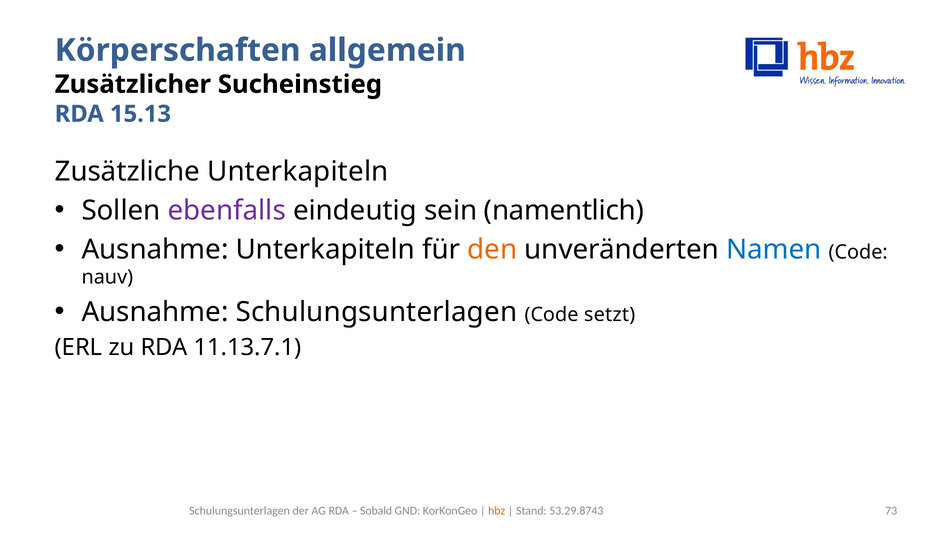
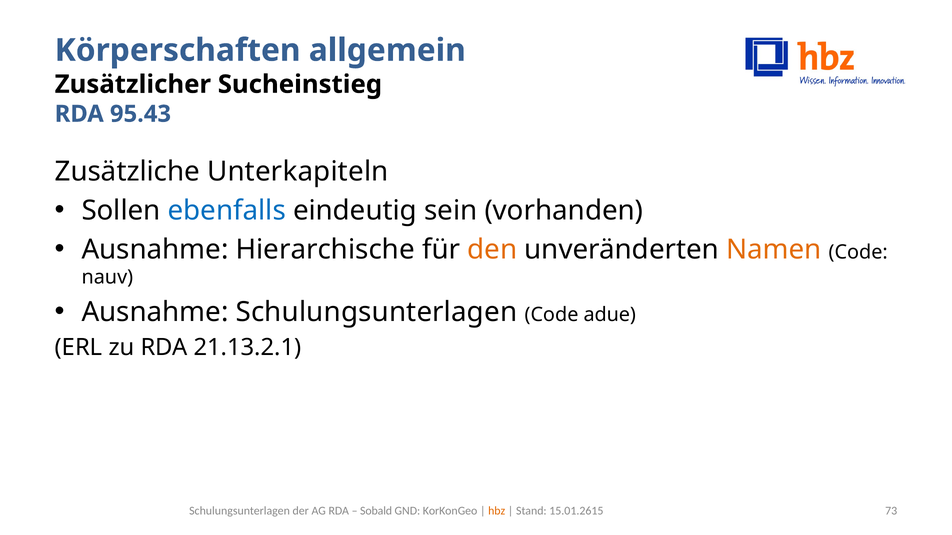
15.13: 15.13 -> 95.43 (140, 114)
ebenfalls colour: purple -> blue (227, 211)
namentlich: namentlich -> vorhanden (564, 211)
Ausnahme Unterkapiteln: Unterkapiteln -> Hierarchische (325, 250)
Namen colour: blue -> orange (774, 250)
setzt: setzt -> adue (610, 315)
11.13.7.1: 11.13.7.1 -> 21.13.2.1 (248, 348)
53.29.8743: 53.29.8743 -> 15.01.2615 (576, 511)
